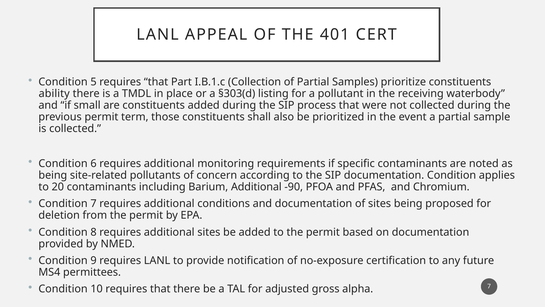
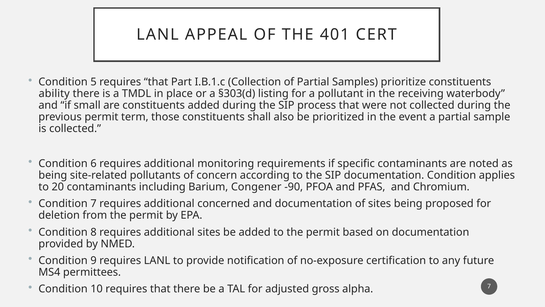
Barium Additional: Additional -> Congener (256, 187)
conditions: conditions -> concerned (224, 203)
